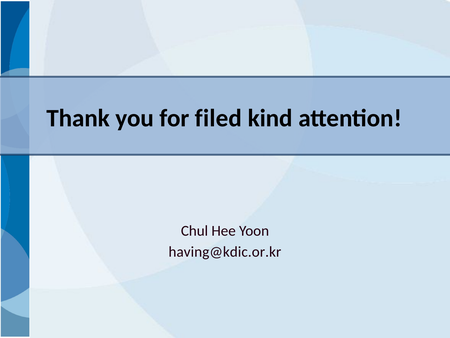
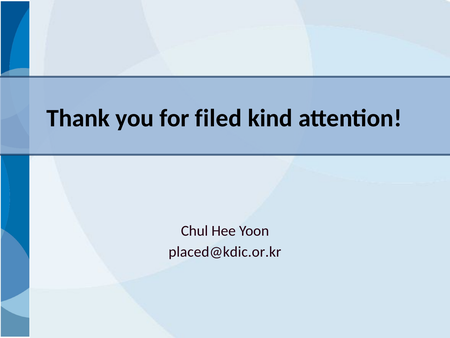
having@kdic.or.kr: having@kdic.or.kr -> placed@kdic.or.kr (225, 252)
